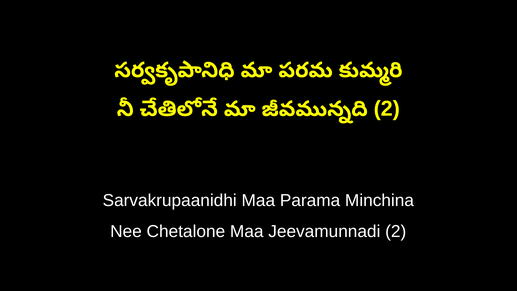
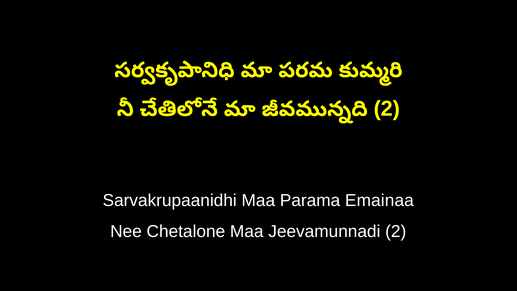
Minchina: Minchina -> Emainaa (379, 200)
